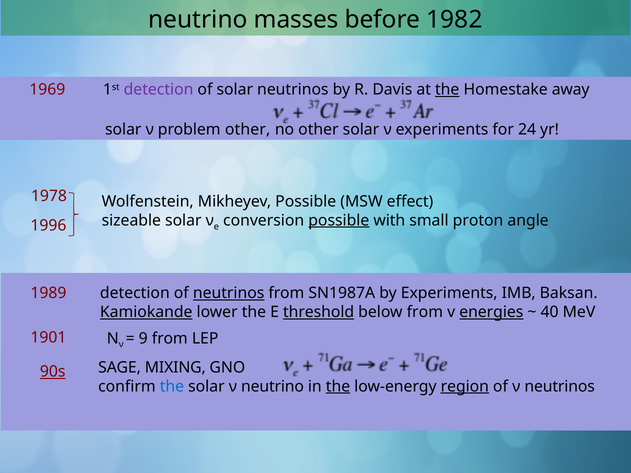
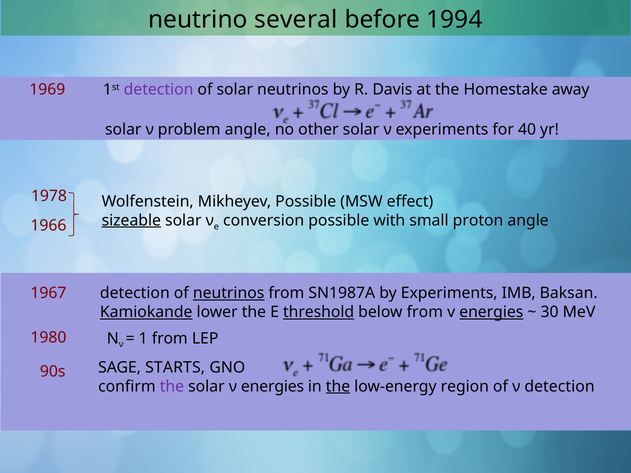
masses: masses -> several (296, 20)
1982: 1982 -> 1994 (454, 20)
the underline: present -> none (447, 90)
problem other: other -> angle (248, 130)
24: 24 -> 40 (527, 130)
sizeable underline: none -> present (131, 221)
possible underline: present -> none (339, 221)
1996: 1996 -> 1966 (48, 226)
1989: 1989 -> 1967 (48, 293)
40: 40 -> 30 (550, 312)
1901: 1901 -> 1980 (48, 338)
9: 9 -> 1 (143, 339)
90s underline: present -> none (53, 372)
MIXING: MIXING -> STARTS (175, 368)
the colour: blue -> purple (172, 387)
ν neutrino: neutrino -> energies (273, 387)
region underline: present -> none (465, 387)
ν neutrinos: neutrinos -> detection (560, 387)
